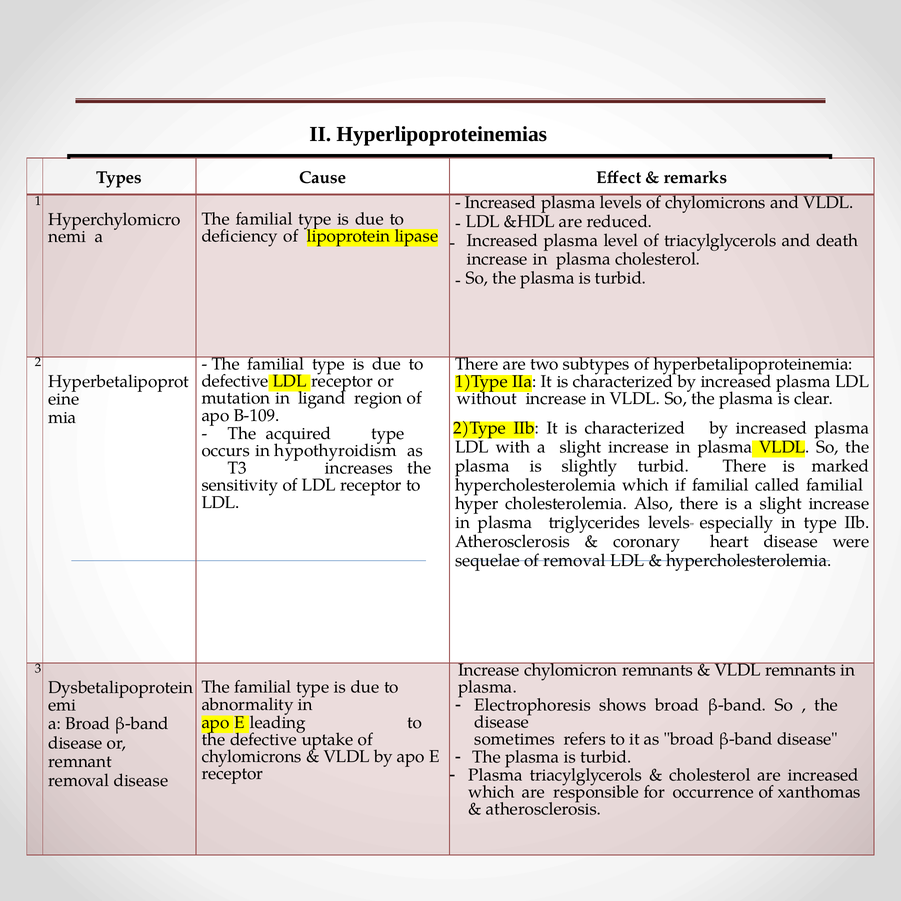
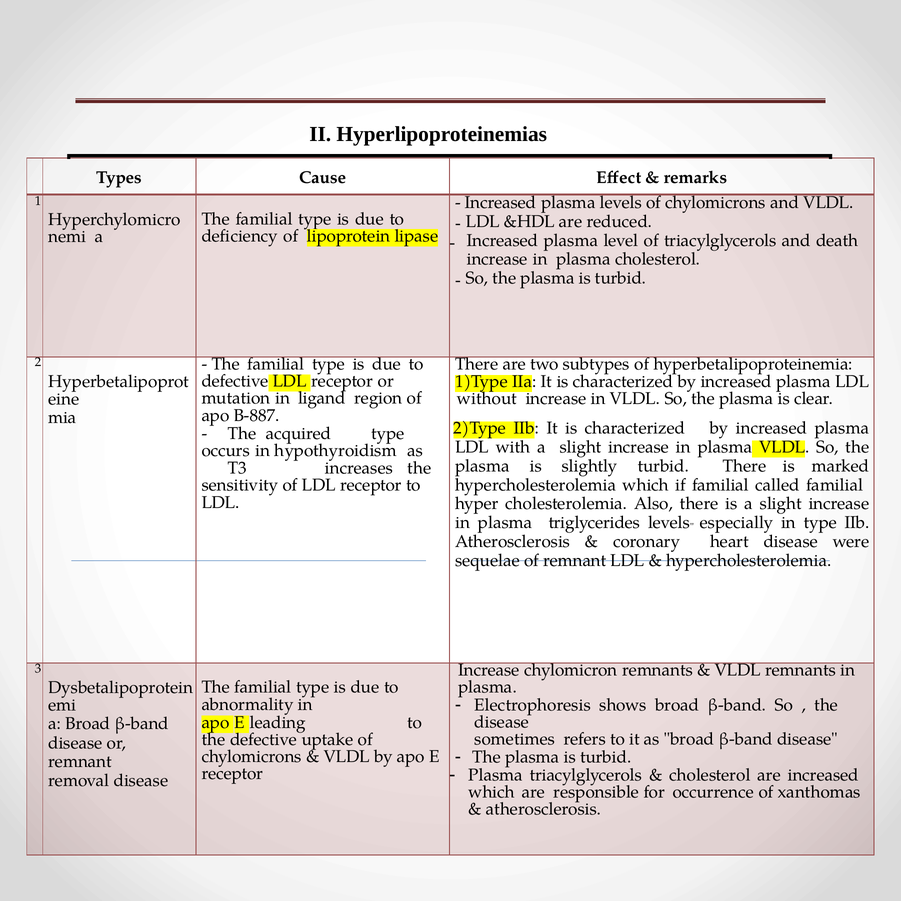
B-109: B-109 -> B-887 (256, 416)
of removal: removal -> remnant (575, 561)
